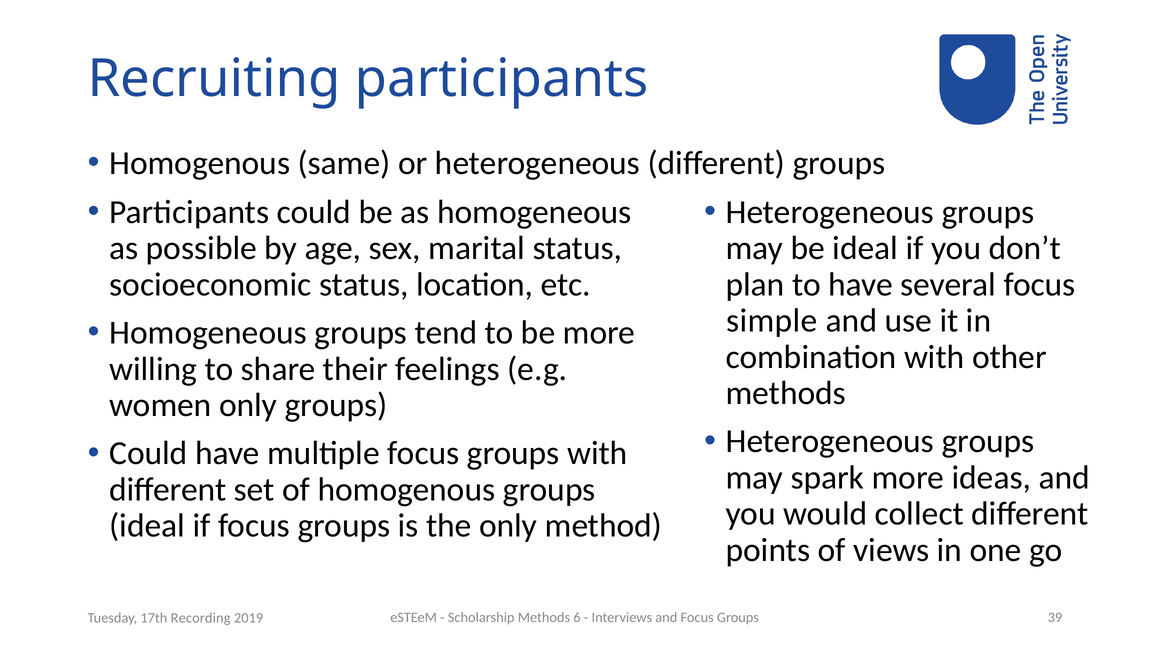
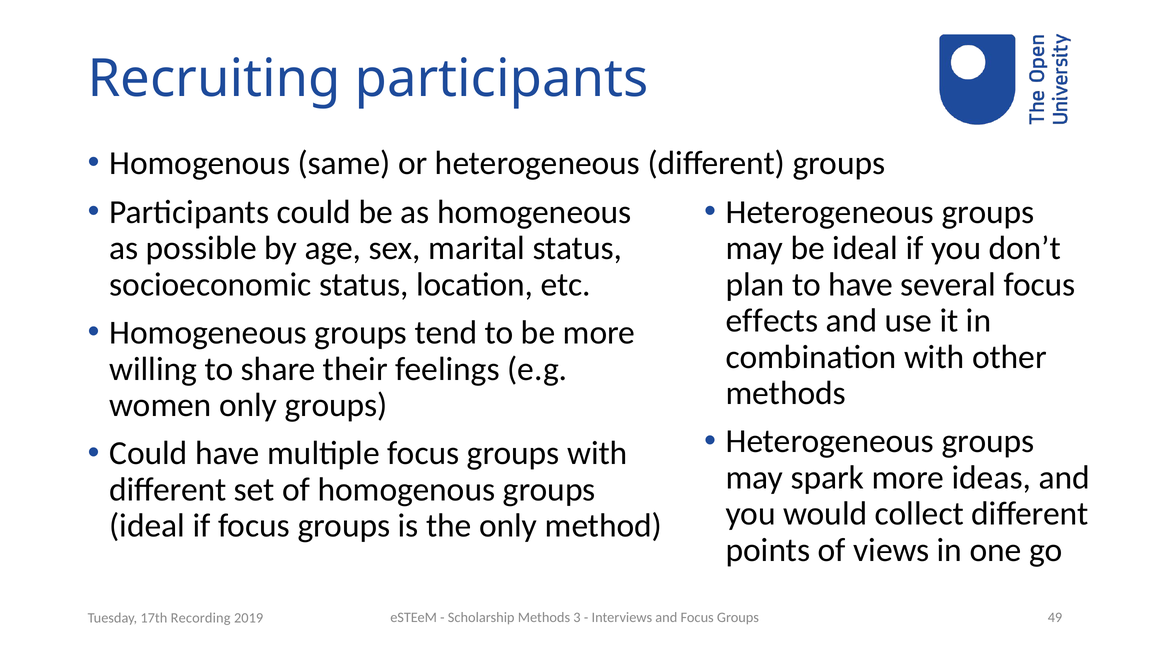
simple: simple -> effects (772, 321)
6: 6 -> 3 (577, 618)
39: 39 -> 49 (1055, 618)
